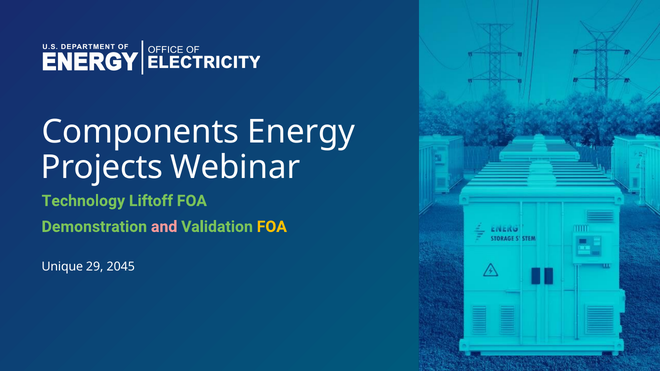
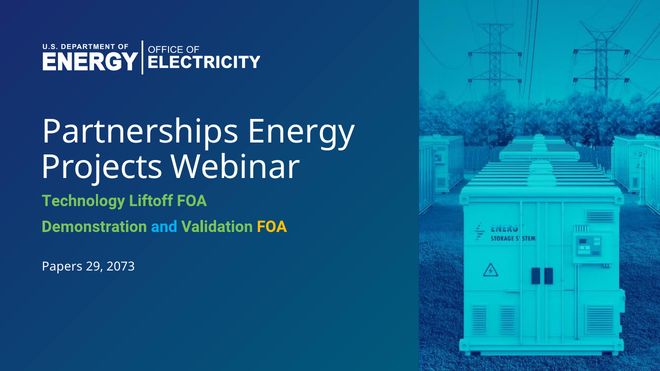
Components: Components -> Partnerships (140, 132)
and colour: pink -> light blue (164, 227)
Unique: Unique -> Papers (62, 267)
2045: 2045 -> 2073 (121, 267)
